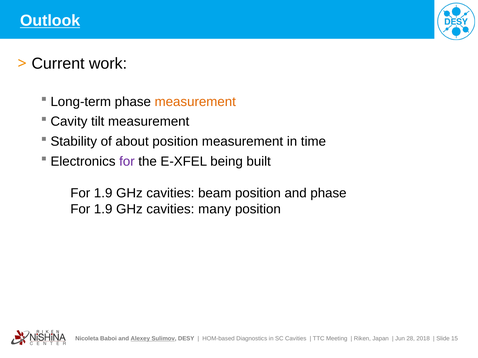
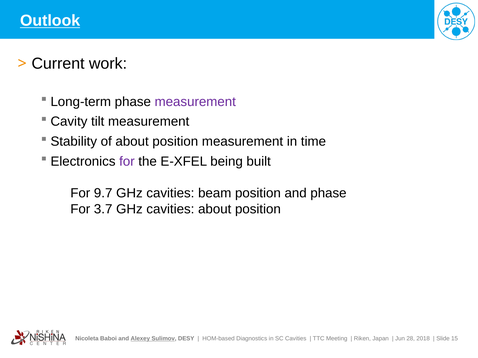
measurement colour: orange -> purple (195, 102)
1.9: 1.9 -> 9.7 (103, 193)
1.9: 1.9 -> 3.7 (103, 209)
cavities many: many -> about (215, 209)
